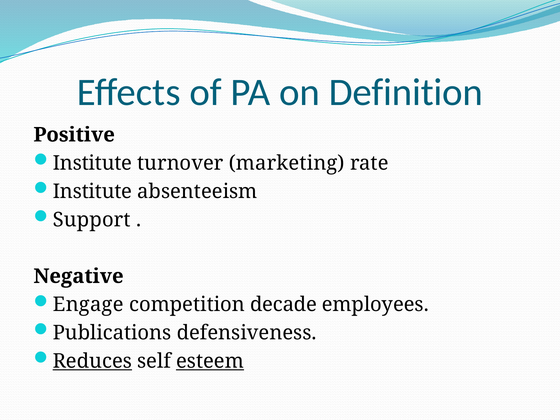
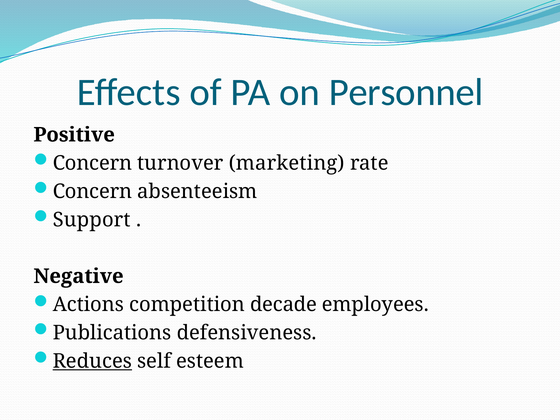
Definition: Definition -> Personnel (406, 92)
Institute: Institute -> Concern (92, 163)
Institute: Institute -> Concern (92, 191)
Engage: Engage -> Actions (88, 305)
esteem underline: present -> none (210, 361)
